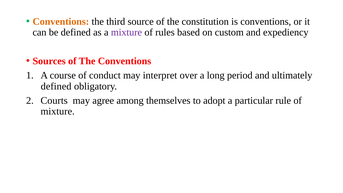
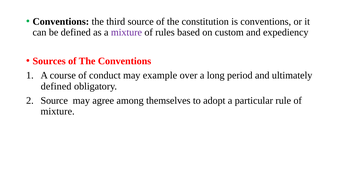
Conventions colour: orange -> black (61, 21)
interpret: interpret -> example (160, 75)
Courts: Courts -> Source (54, 101)
